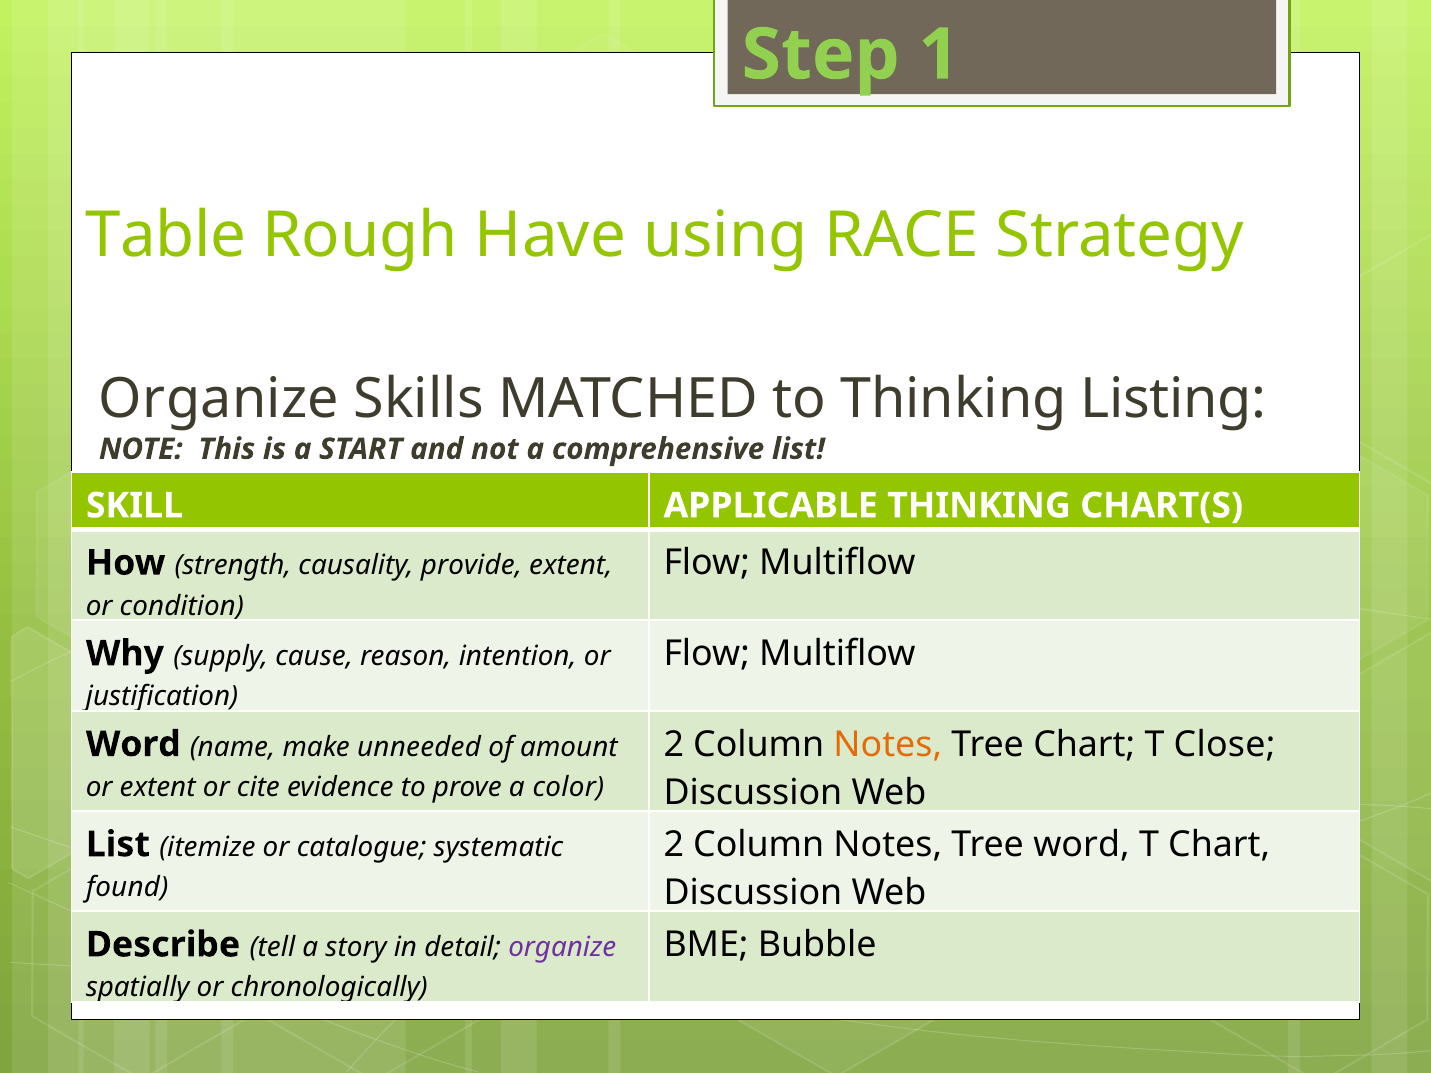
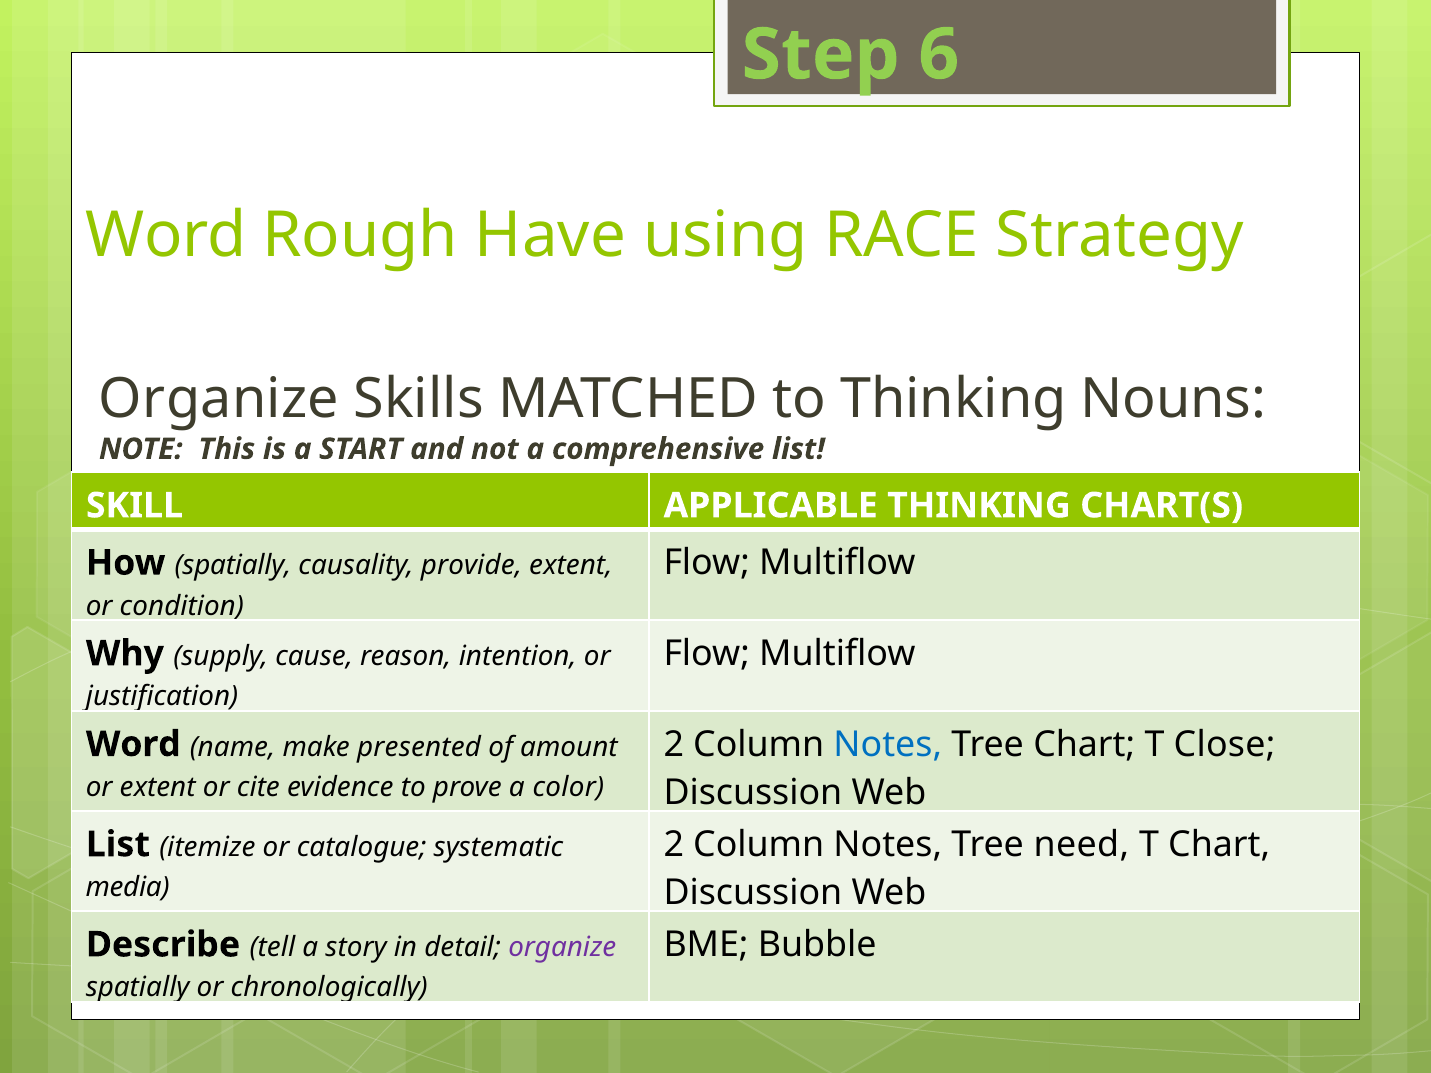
1: 1 -> 6 (939, 55)
Table: Table -> Word (166, 236)
Listing: Listing -> Nouns (1174, 400)
How strength: strength -> spatially (233, 566)
Notes colour: orange -> blue (888, 744)
unneeded: unneeded -> presented (419, 747)
Tree word: word -> need (1081, 845)
found: found -> media (128, 888)
